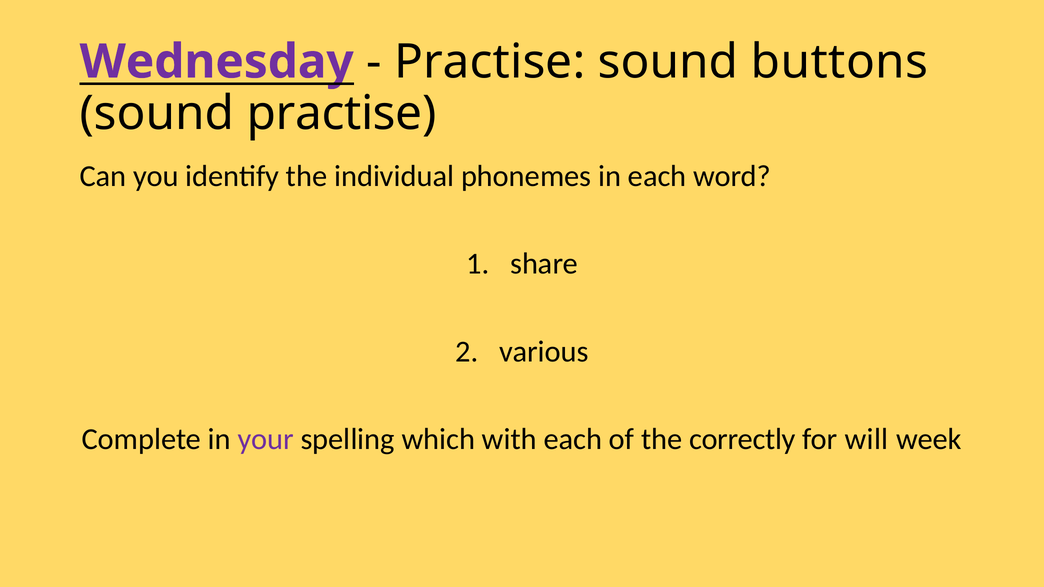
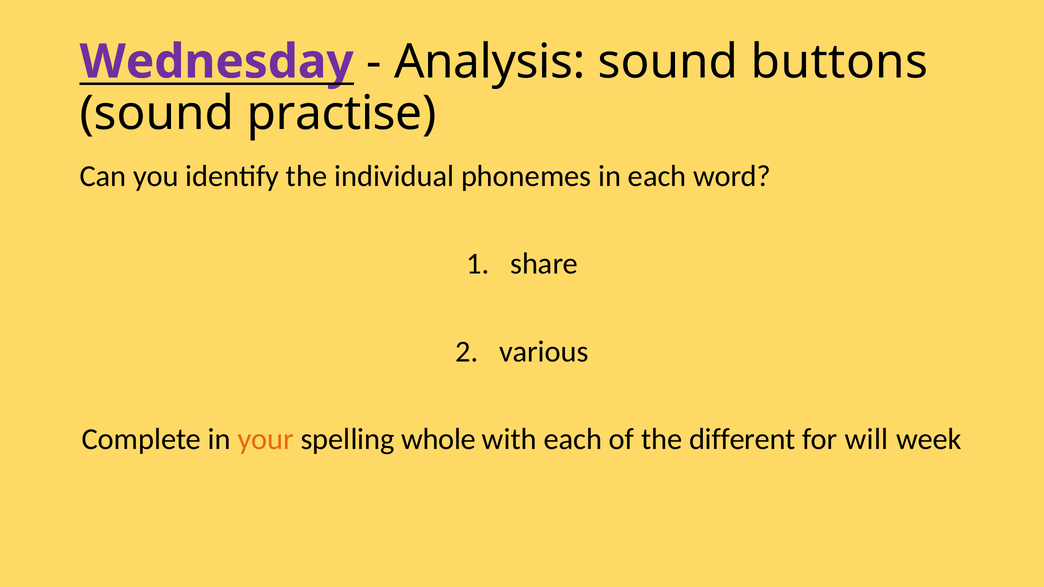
Practise: Practise -> Analysis (490, 62)
your colour: purple -> orange (266, 439)
which: which -> whole (439, 439)
correctly: correctly -> different (742, 439)
